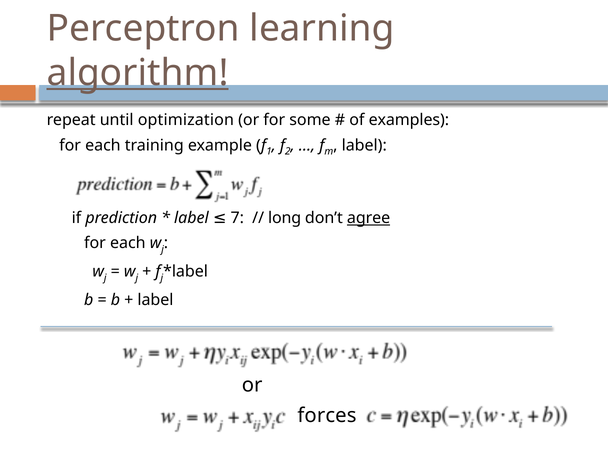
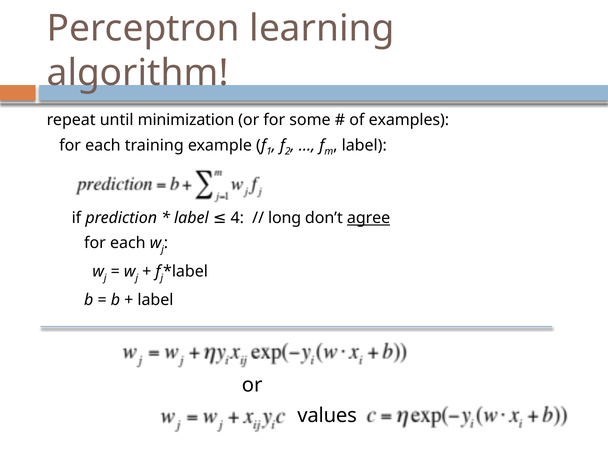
algorithm underline: present -> none (138, 73)
optimization: optimization -> minimization (186, 120)
7: 7 -> 4 (237, 218)
forces: forces -> values (327, 415)
